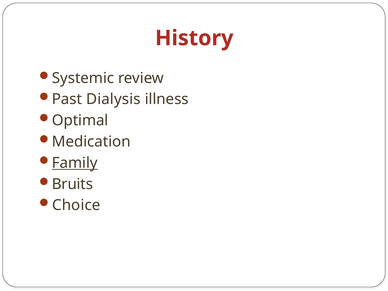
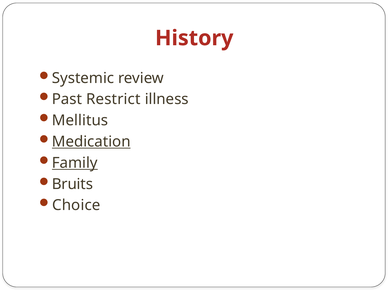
Dialysis: Dialysis -> Restrict (113, 99)
Optimal: Optimal -> Mellitus (80, 120)
Medication underline: none -> present (91, 142)
